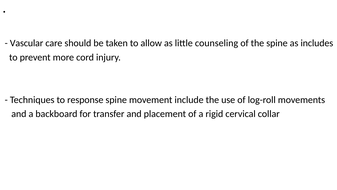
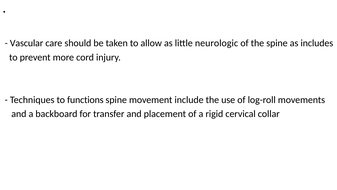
counseling: counseling -> neurologic (217, 43)
response: response -> functions (85, 100)
